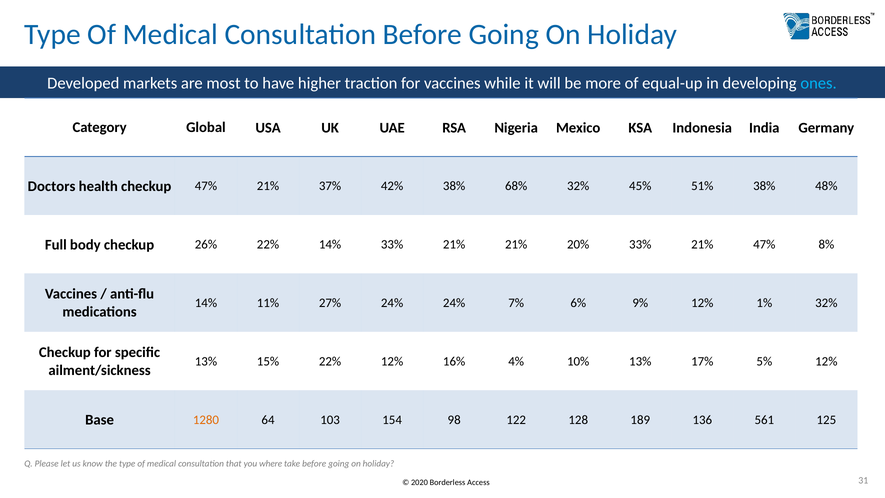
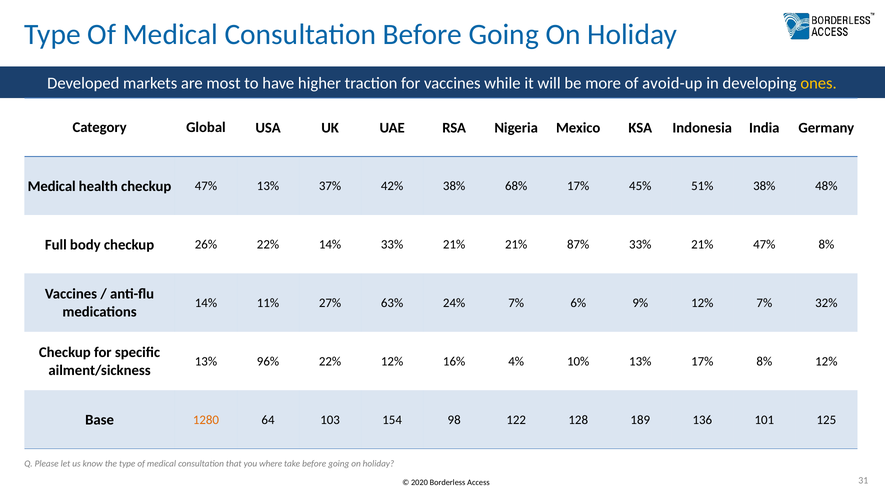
equal-up: equal-up -> avoid-up (672, 83)
ones colour: light blue -> yellow (819, 83)
Doctors: Doctors -> Medical (52, 186)
47% 21%: 21% -> 13% (268, 186)
68% 32%: 32% -> 17% (578, 186)
20%: 20% -> 87% (578, 245)
27% 24%: 24% -> 63% (392, 303)
12% 1%: 1% -> 7% (764, 303)
15%: 15% -> 96% (268, 361)
17% 5%: 5% -> 8% (764, 361)
561: 561 -> 101 (764, 420)
